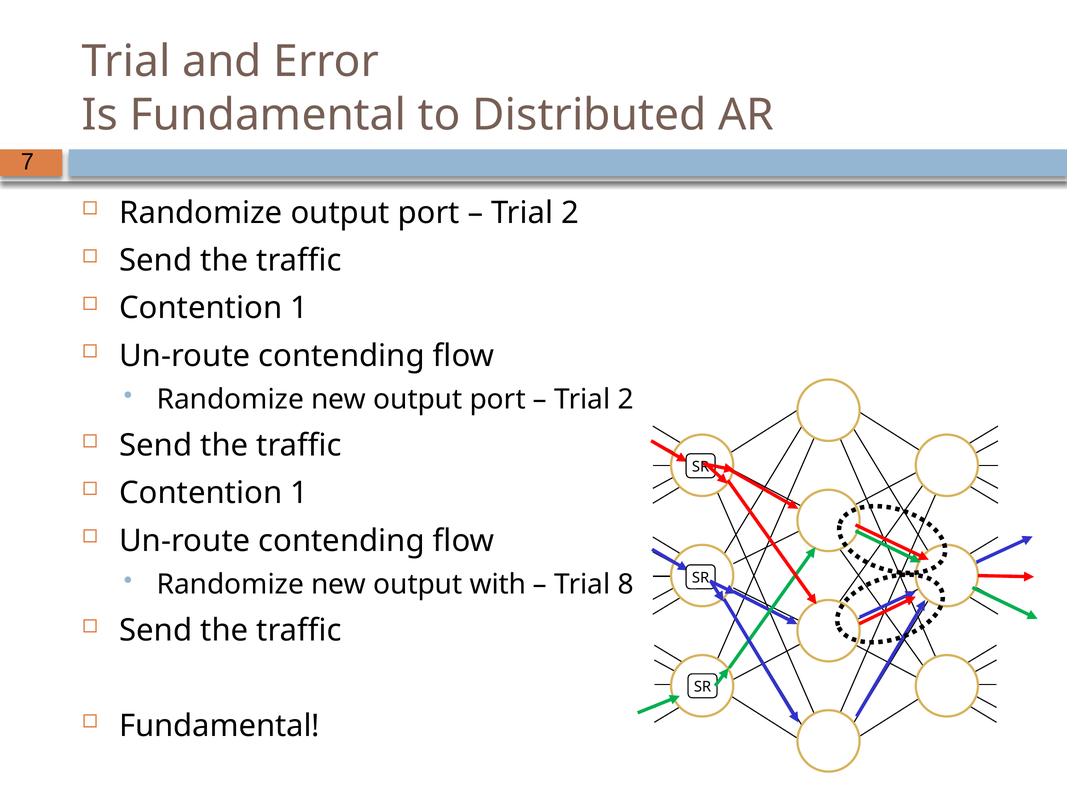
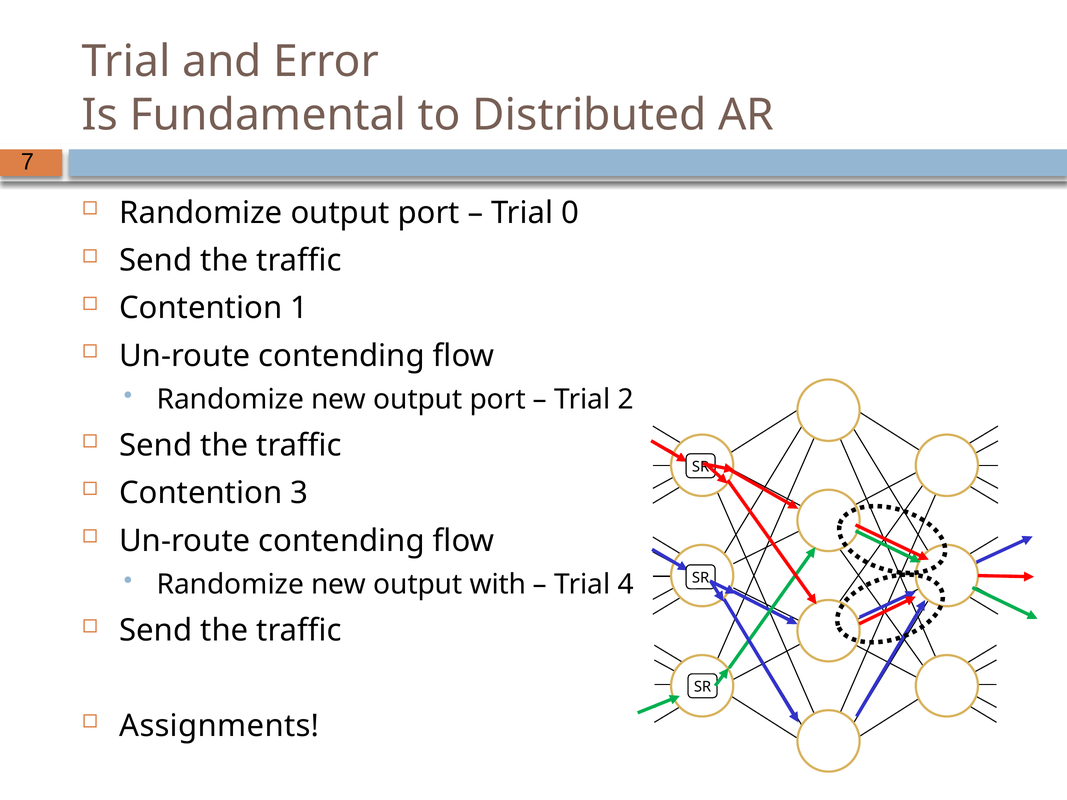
2: 2 -> 0 (570, 213)
1: 1 -> 3 (299, 493)
8: 8 -> 4 (626, 585)
Fundamental: Fundamental -> Assignments (219, 726)
